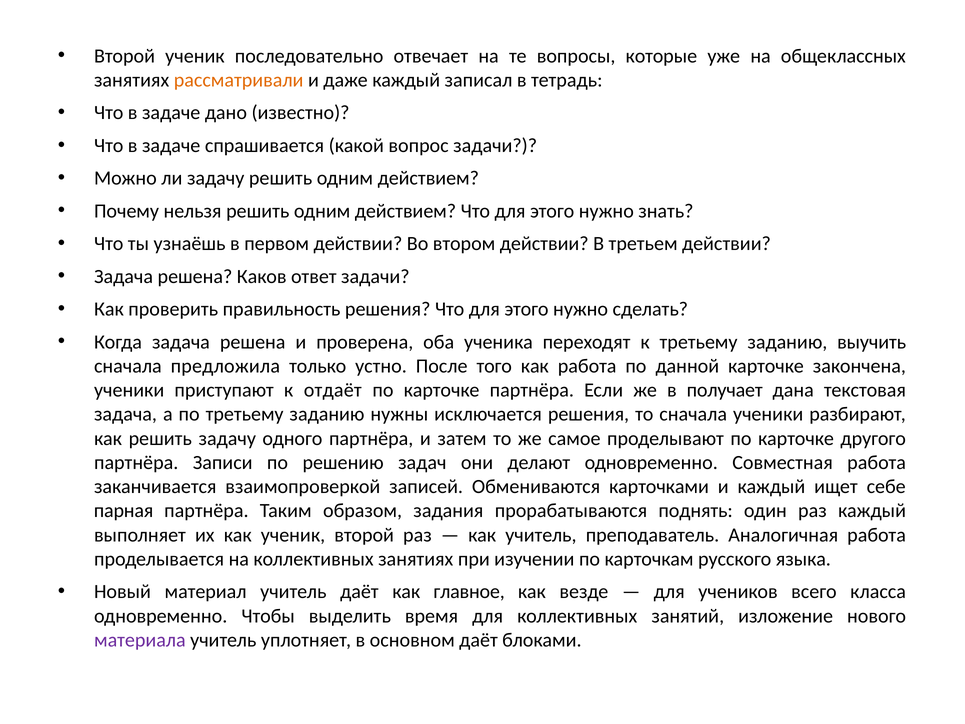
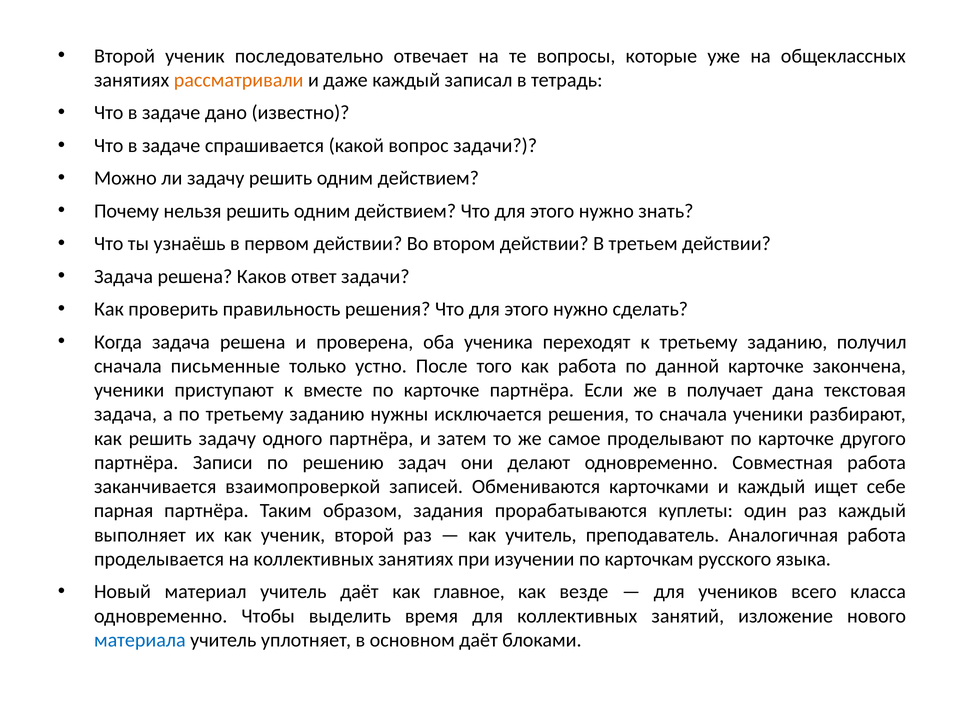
выучить: выучить -> получил (872, 342)
предложила: предложила -> письменные (225, 366)
отдаёт: отдаёт -> вместе (333, 390)
поднять: поднять -> куплеты (696, 511)
материала colour: purple -> blue (140, 640)
